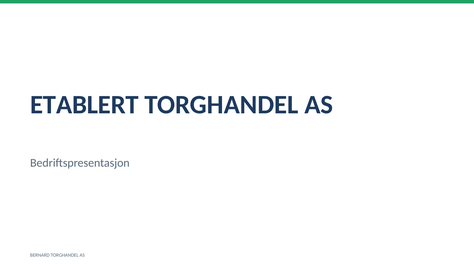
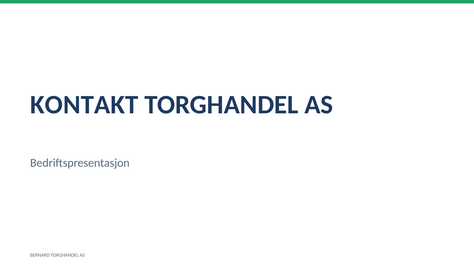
ETABLERT: ETABLERT -> KONTAKT (84, 105)
